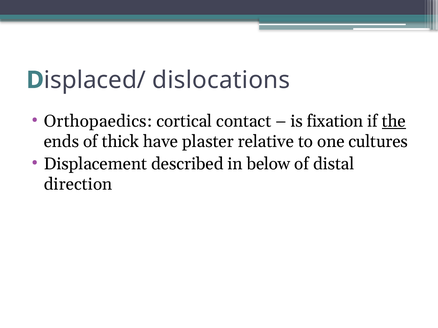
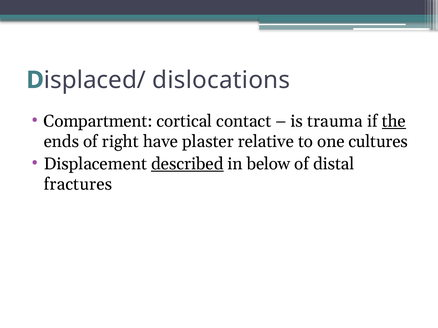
Orthopaedics: Orthopaedics -> Compartment (98, 121)
fixation: fixation -> trauma (335, 121)
thick: thick -> right (120, 142)
described underline: none -> present (187, 164)
direction: direction -> fractures (78, 184)
